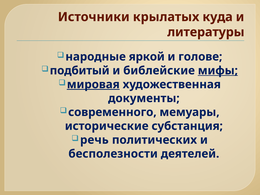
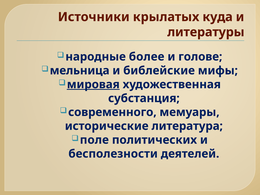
яркой: яркой -> более (147, 57)
подбитый: подбитый -> мельница (80, 71)
мифы underline: present -> none (218, 71)
документы: документы -> субстанция (144, 98)
субстанция: субстанция -> литература (187, 126)
речь: речь -> поле (94, 140)
